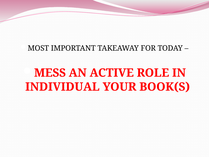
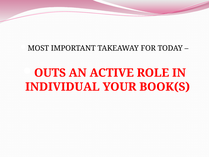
MESS: MESS -> OUTS (50, 73)
